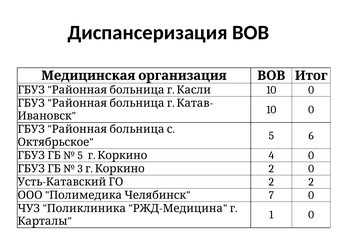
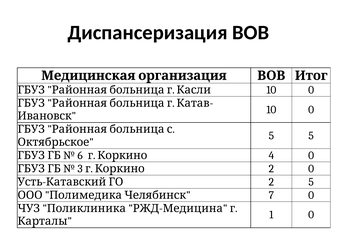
5 6: 6 -> 5 (311, 136)
5: 5 -> 6 (80, 156)
2 2: 2 -> 5 (311, 182)
